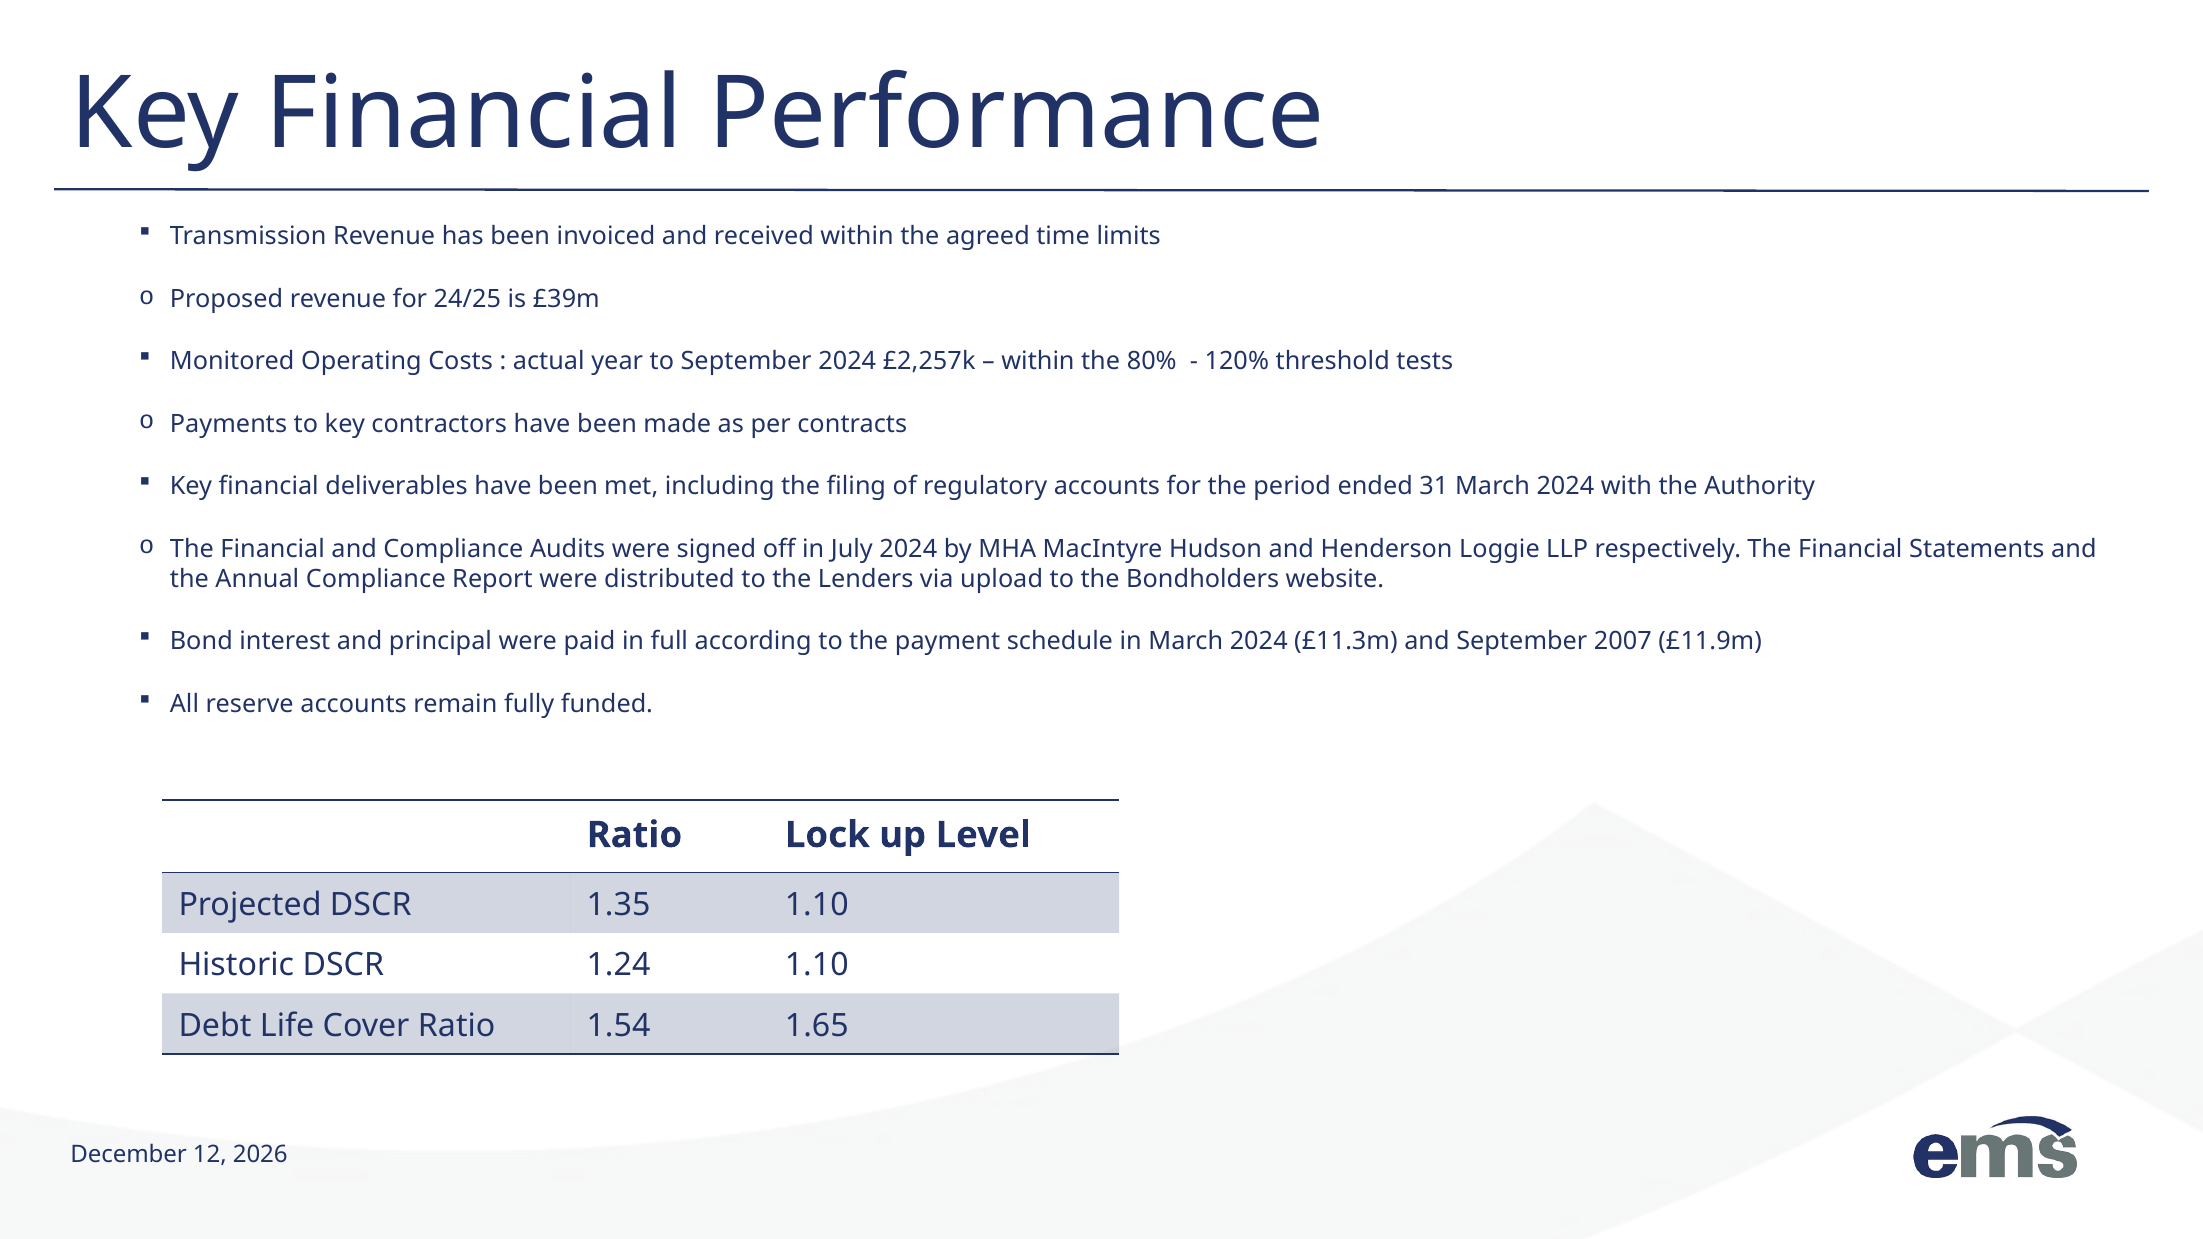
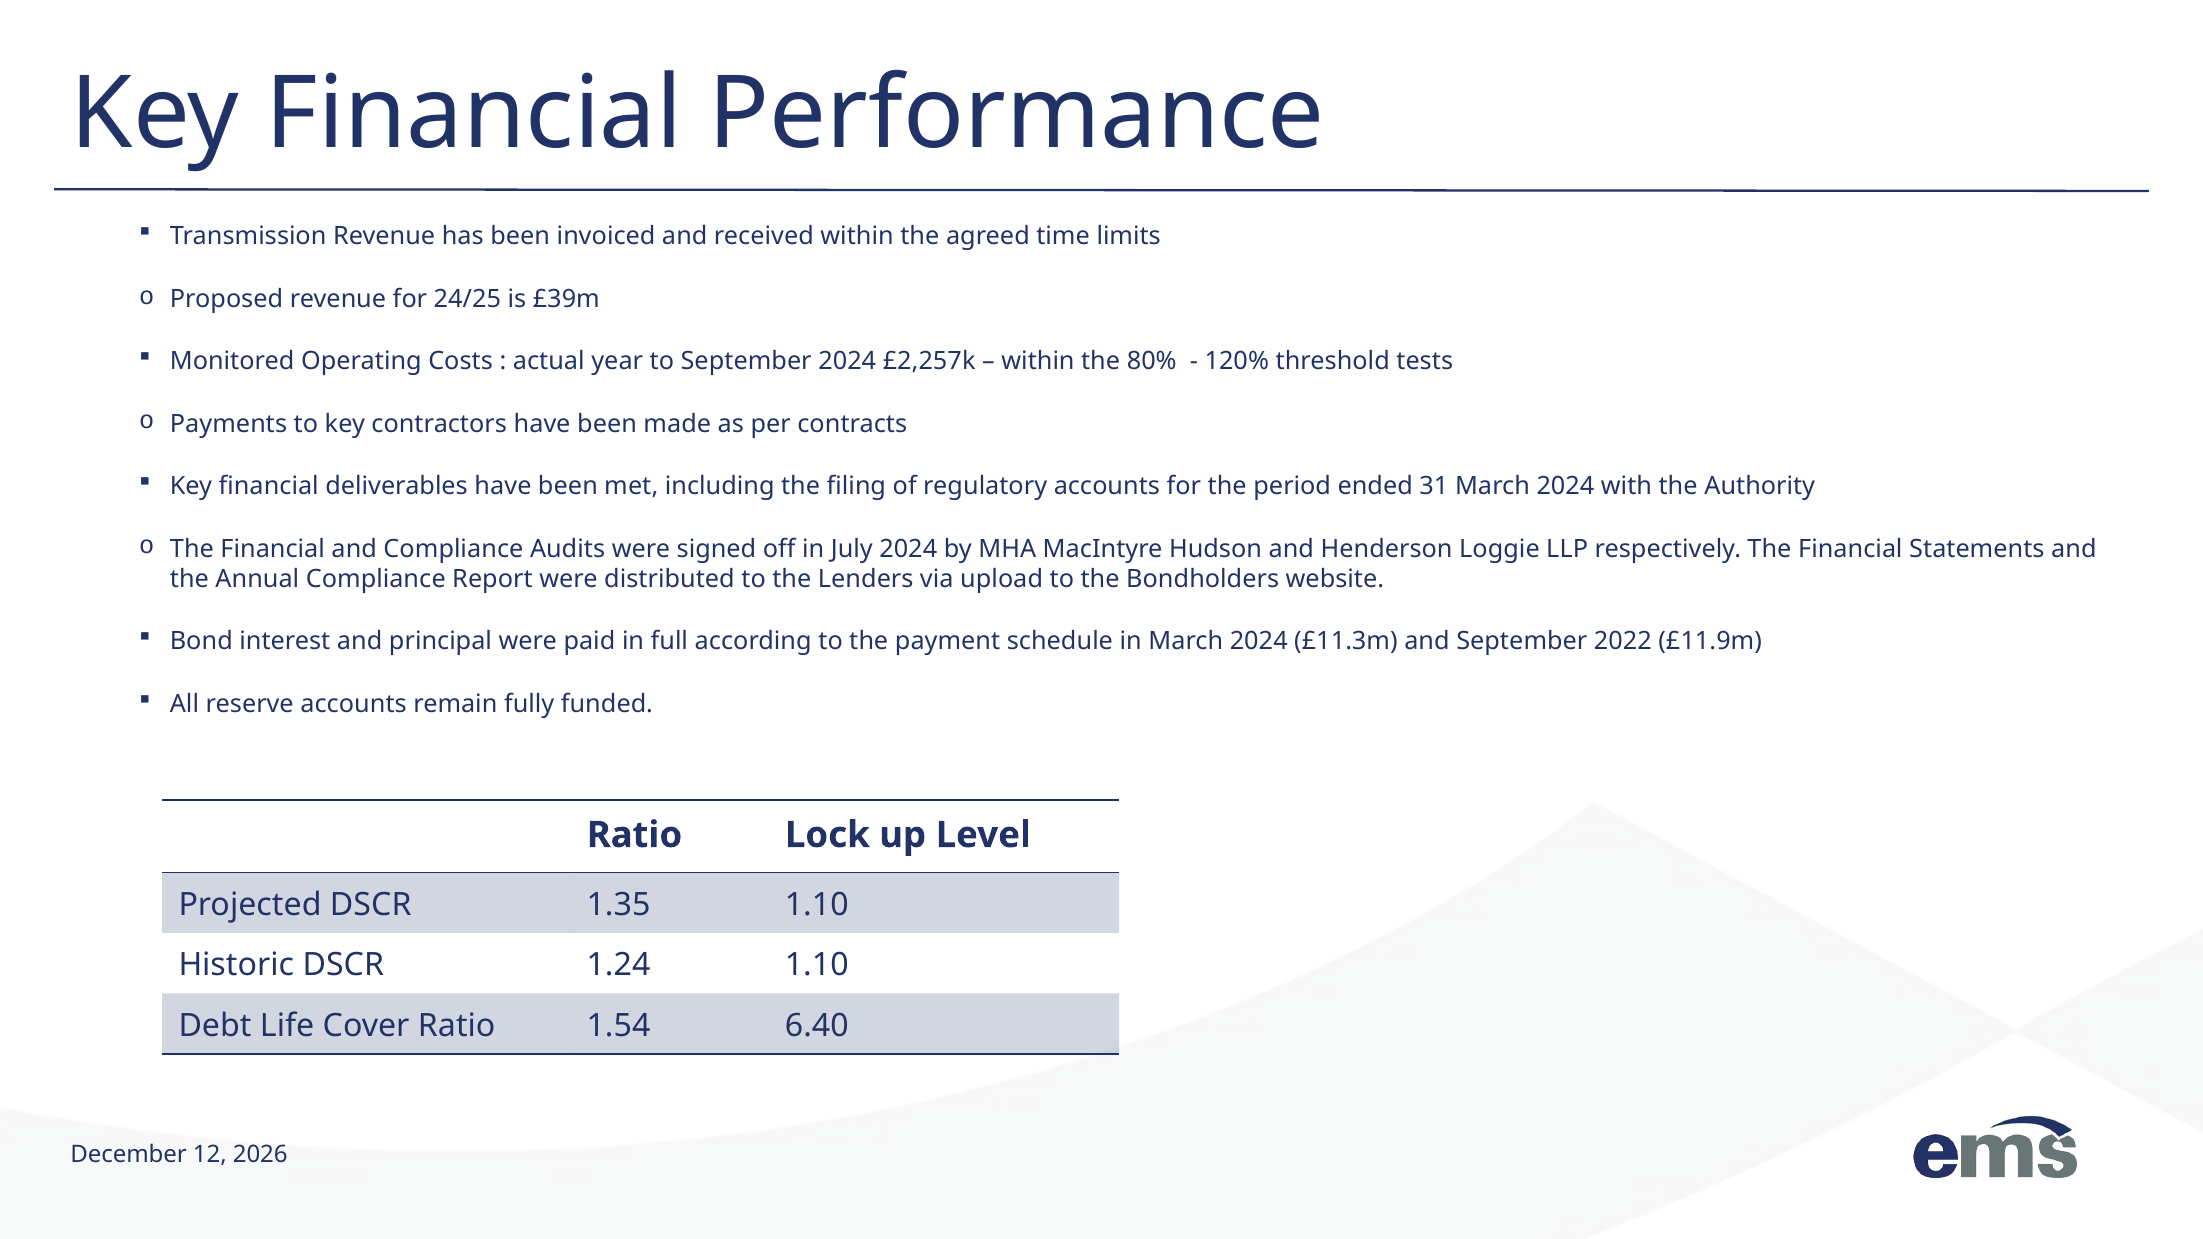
2007: 2007 -> 2022 (1623, 642)
1.65: 1.65 -> 6.40 (817, 1026)
